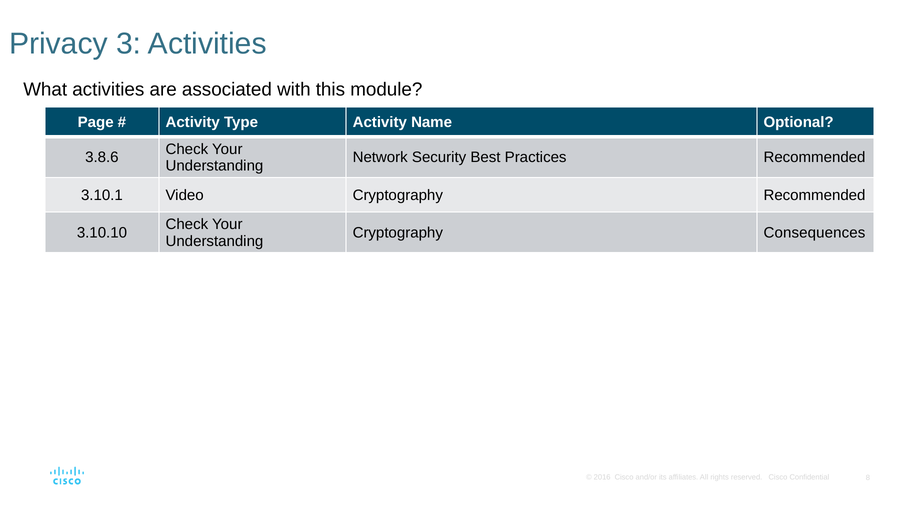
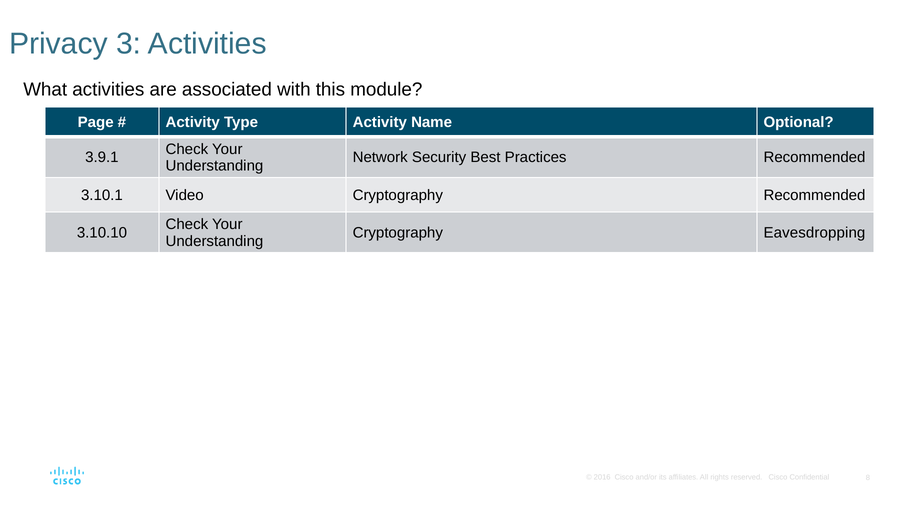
3.8.6: 3.8.6 -> 3.9.1 (102, 157)
Consequences: Consequences -> Eavesdropping (814, 233)
